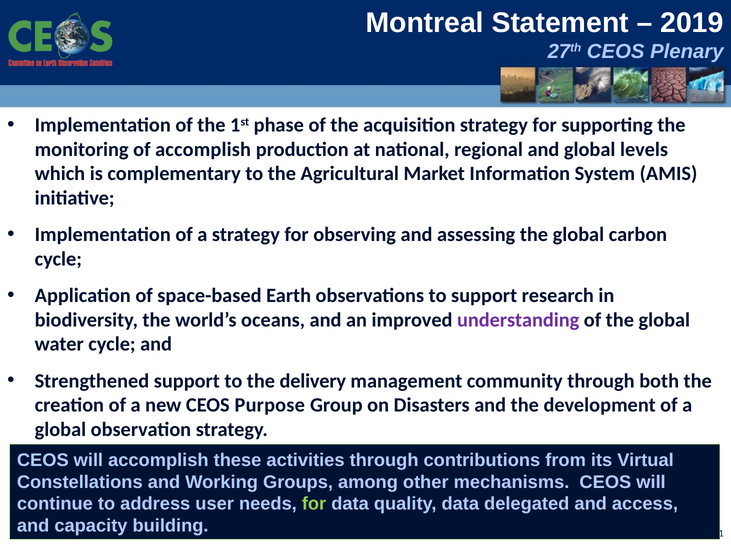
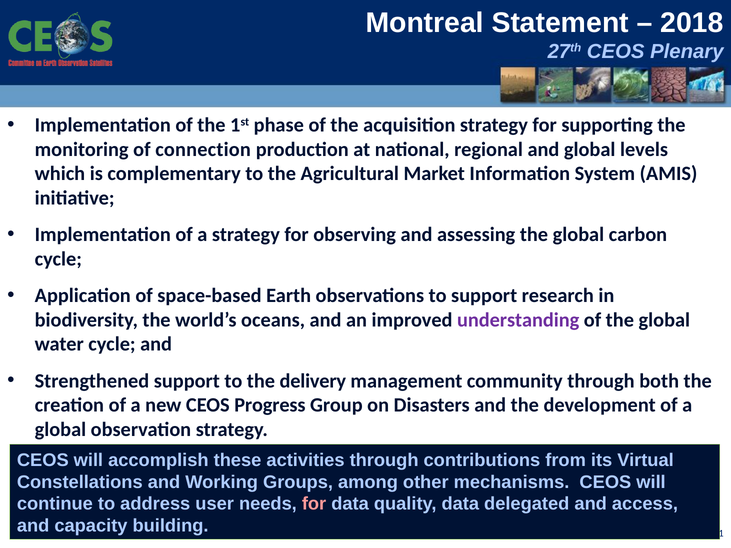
2019: 2019 -> 2018 (692, 23)
of accomplish: accomplish -> connection (203, 149)
Purpose: Purpose -> Progress (270, 405)
for colour: light green -> pink (314, 504)
